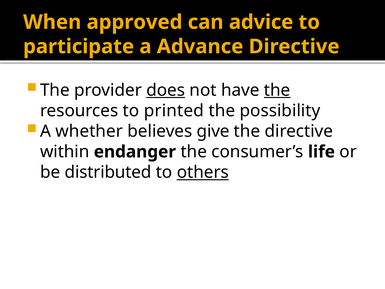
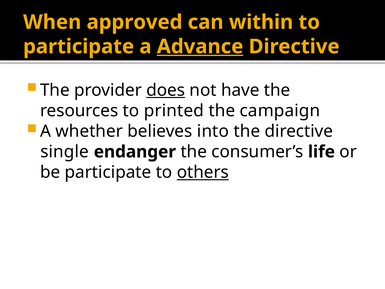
advice: advice -> within (261, 22)
Advance underline: none -> present (200, 47)
the underline: present -> none (277, 90)
possibility: possibility -> campaign (280, 111)
give: give -> into (213, 131)
within: within -> single (65, 152)
be distributed: distributed -> participate (108, 172)
